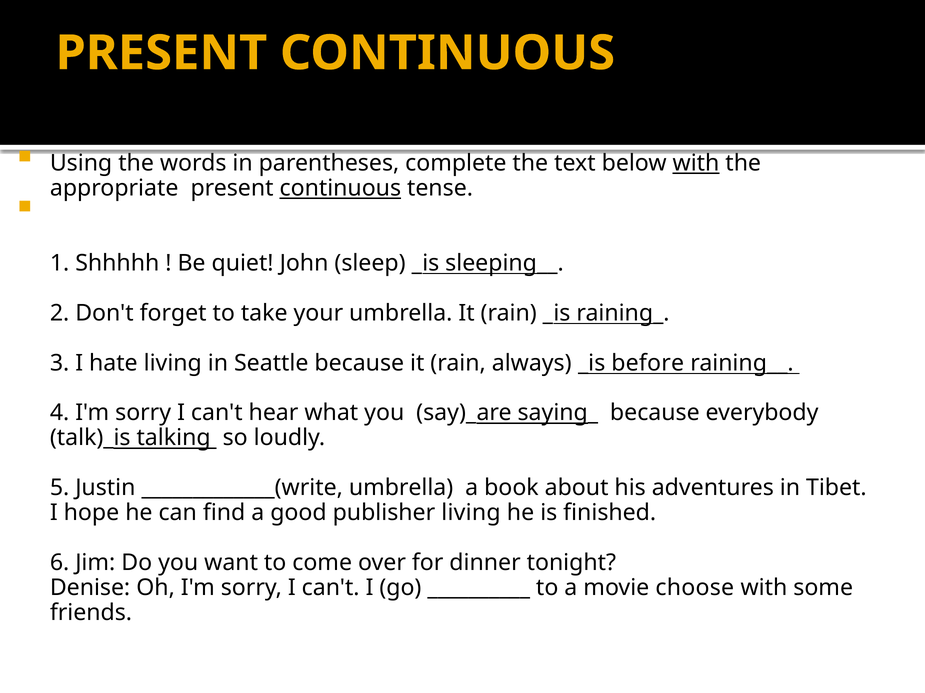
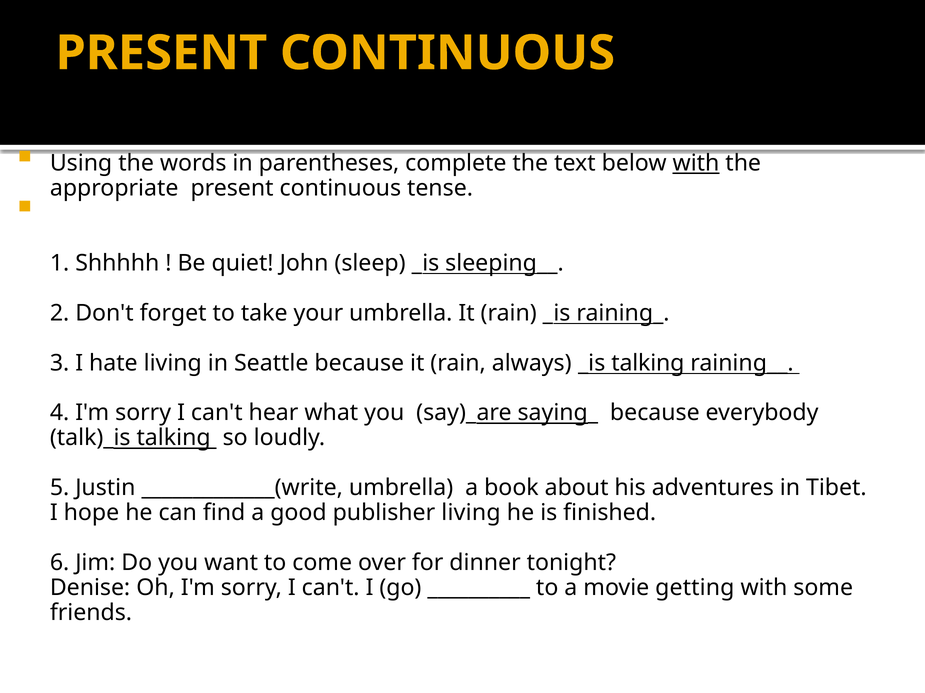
continuous underline: present -> none (340, 188)
_is before: before -> talking (648, 363)
choose: choose -> getting (695, 588)
